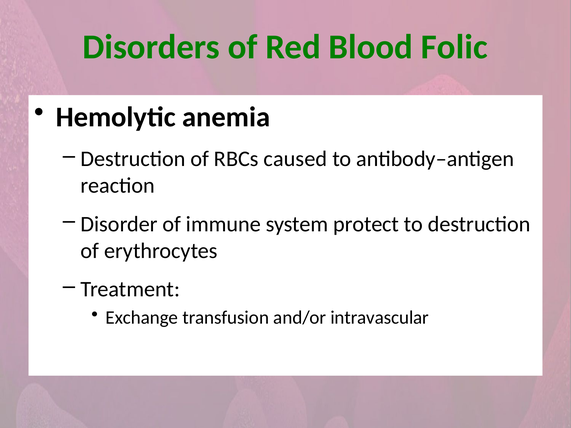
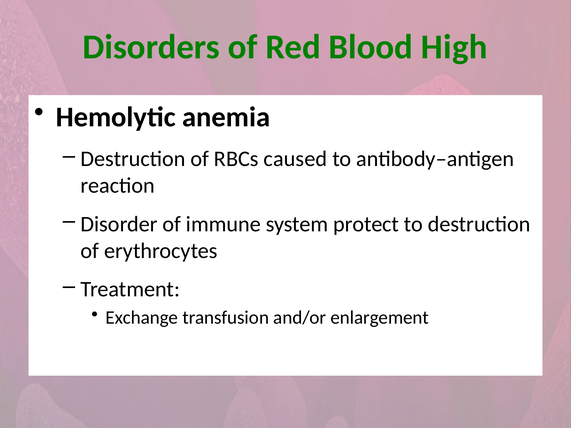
Folic: Folic -> High (454, 47)
intravascular: intravascular -> enlargement (380, 318)
